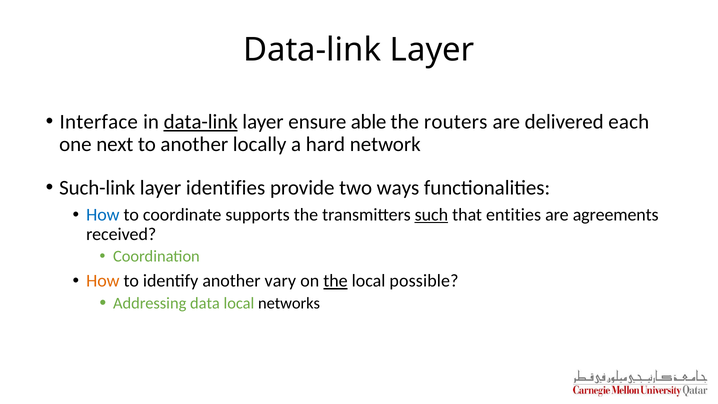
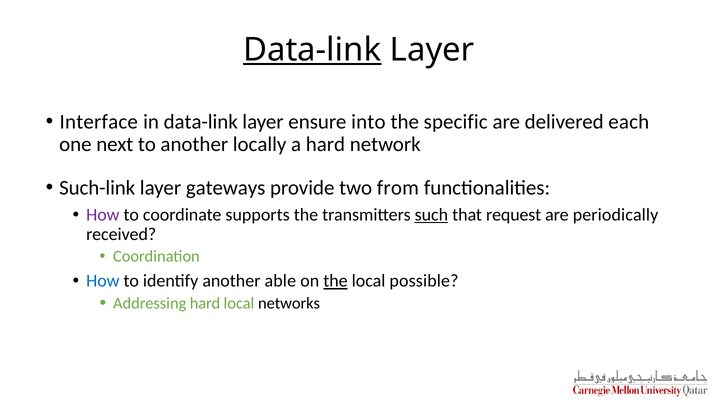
Data-link underline: none -> present (312, 50)
data-link underline: present -> none (201, 122)
able: able -> into (368, 122)
routers: routers -> specific (456, 122)
identifies: identifies -> gateways (226, 188)
ways: ways -> from (398, 188)
How colour: blue -> purple (103, 215)
entities: entities -> request (514, 215)
agreements: agreements -> periodically (616, 215)
How colour: orange -> blue (103, 281)
vary: vary -> able (280, 281)
Addressing data: data -> hard (205, 303)
